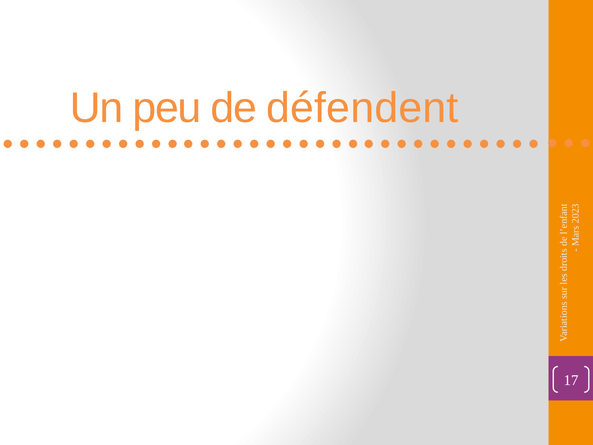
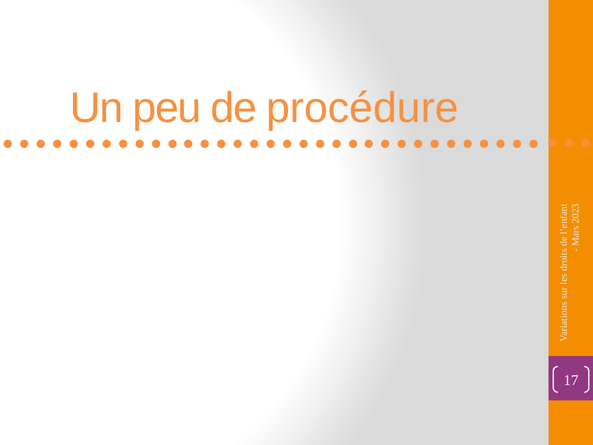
défendent: défendent -> procédure (362, 108)
